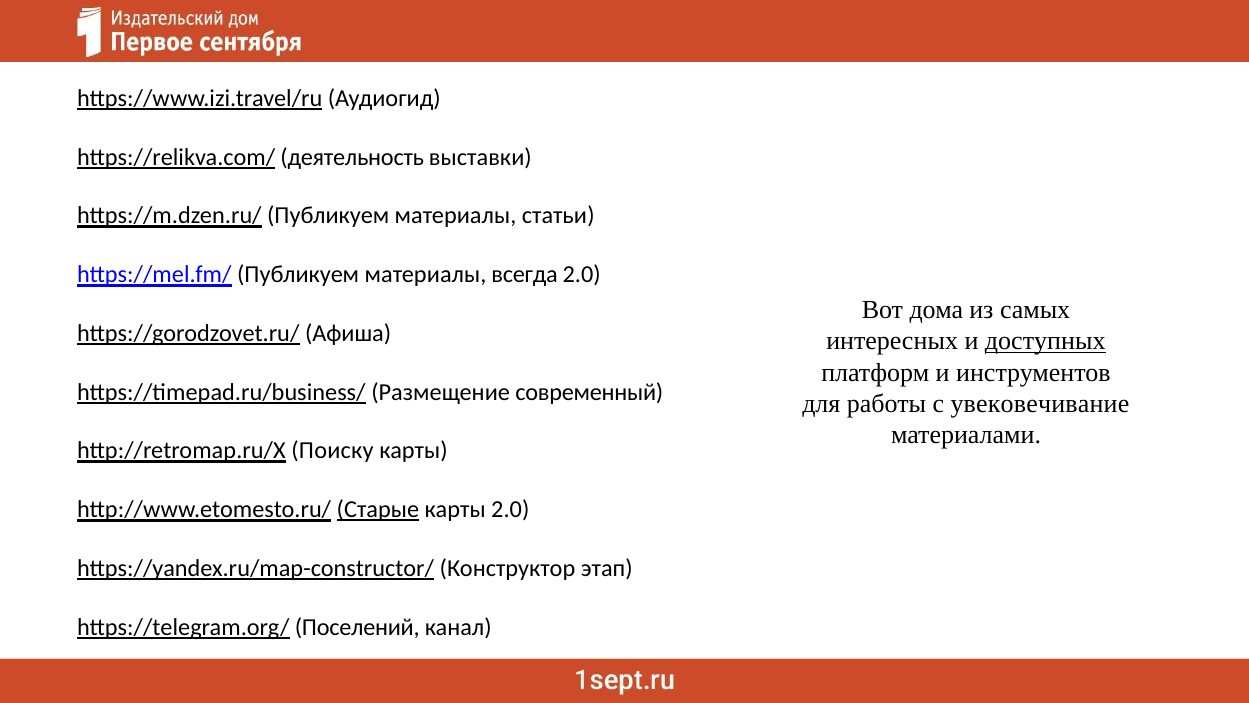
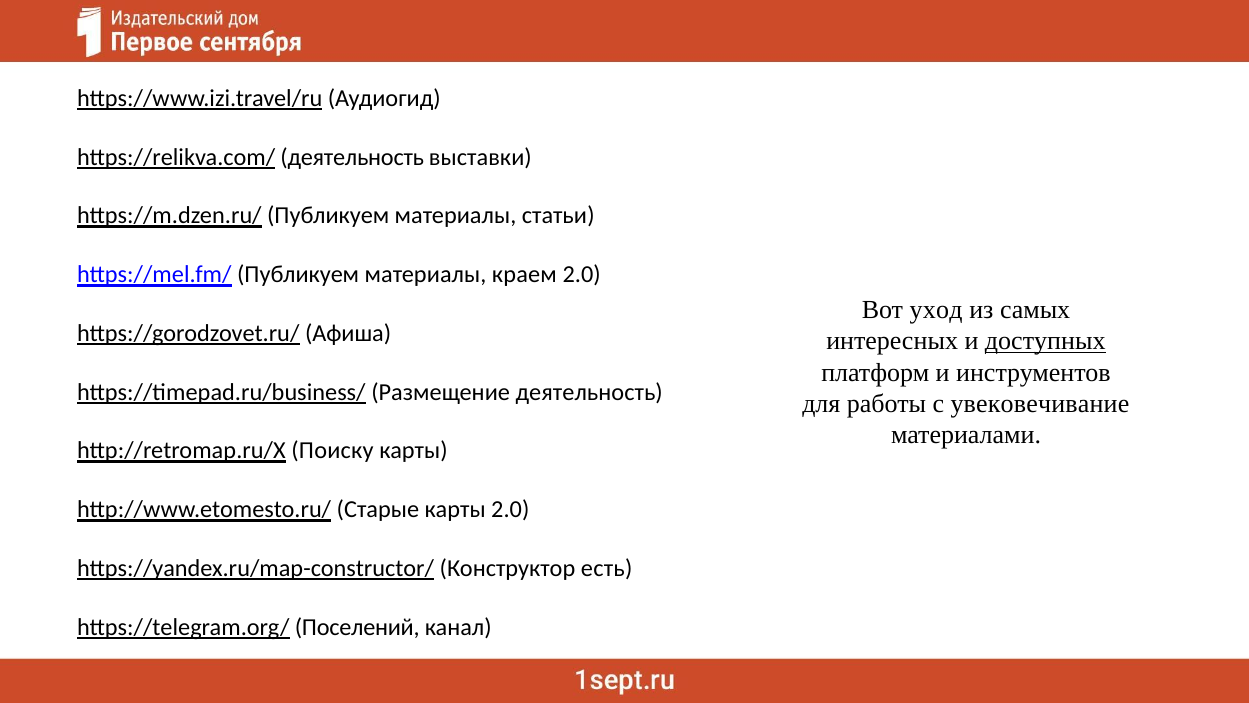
всегда: всегда -> краем (524, 275)
дома: дома -> уход (936, 310)
Размещение современный: современный -> деятельность (589, 392)
Старые underline: present -> none (378, 509)
этап: этап -> есть (607, 568)
